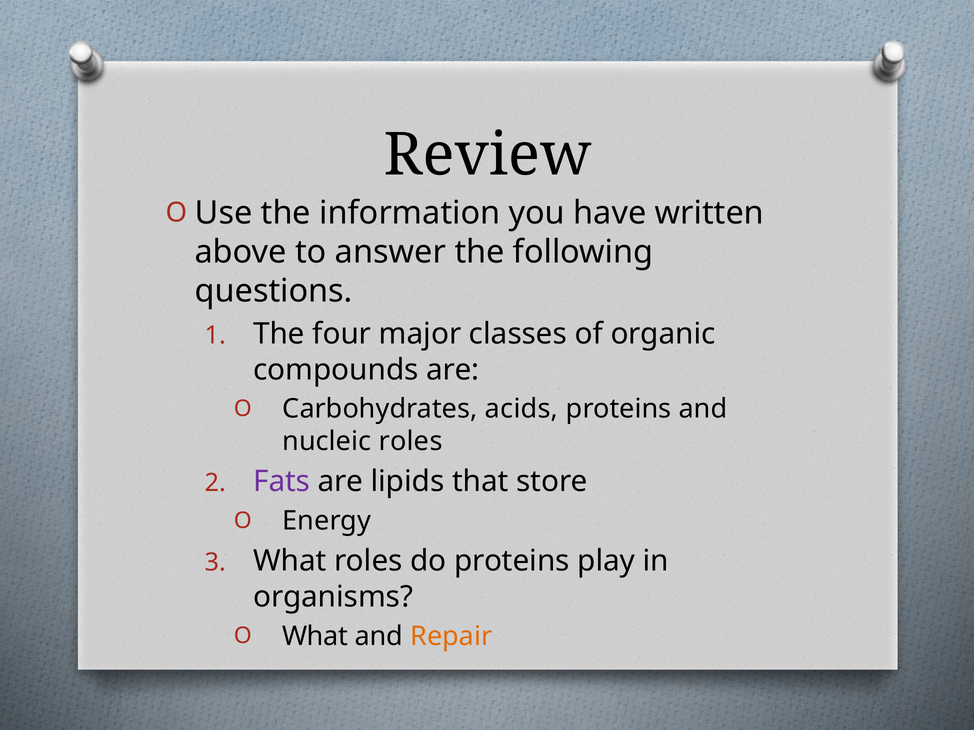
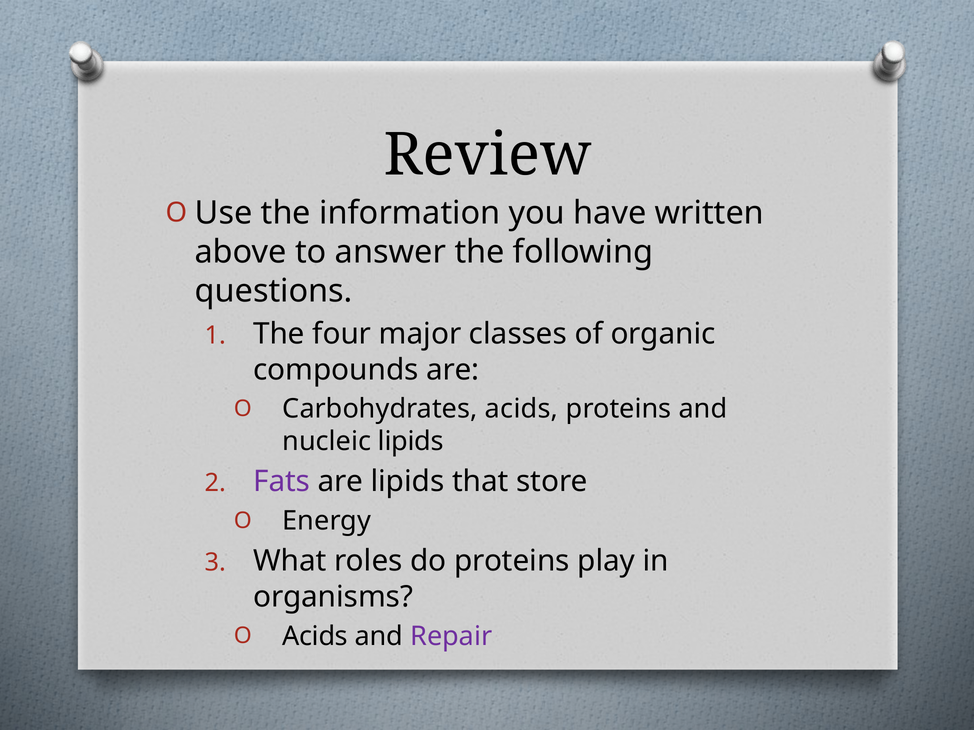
nucleic roles: roles -> lipids (411, 442)
What: What -> Acids (315, 637)
Repair colour: orange -> purple (451, 637)
